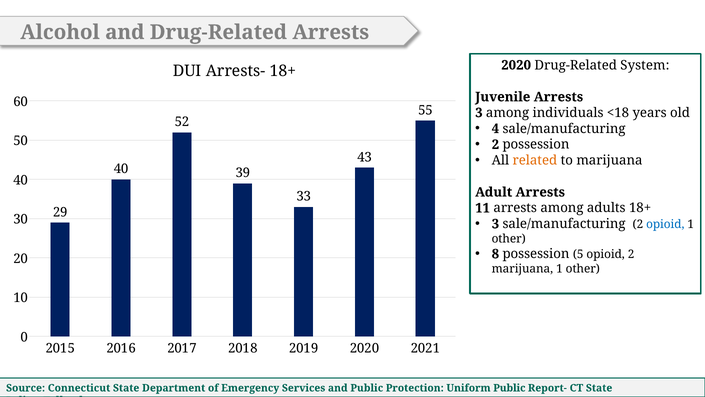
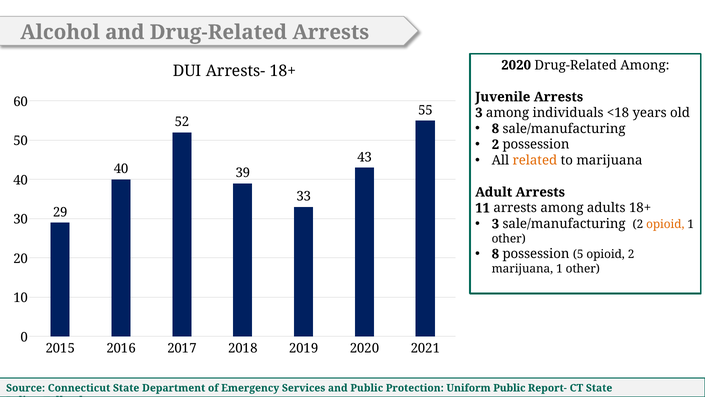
Drug-Related System: System -> Among (645, 65)
4: 4 -> 8 (495, 129)
opioid colour: blue -> orange (665, 224)
